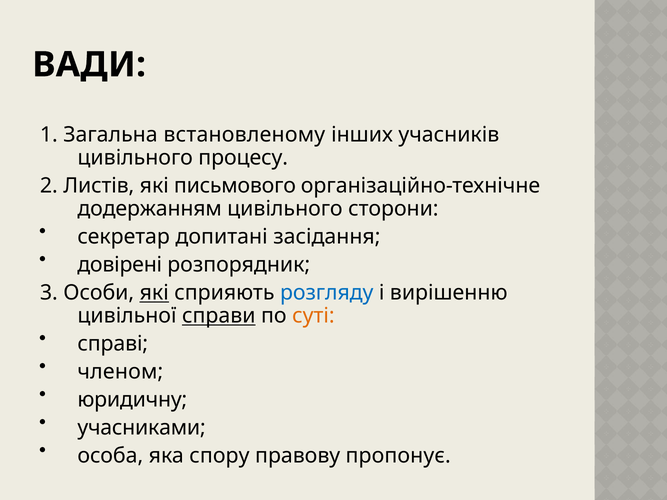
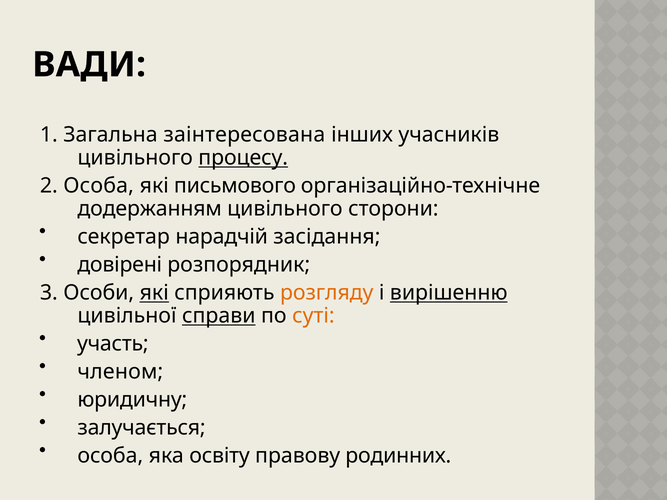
встановленому: встановленому -> заінтересована (244, 135)
процесу underline: none -> present (243, 158)
2 Листів: Листів -> Особа (99, 186)
допитані: допитані -> нарадчій (222, 237)
розгляду colour: blue -> orange (327, 293)
вирішенню underline: none -> present (449, 293)
справі: справі -> участь (113, 344)
учасниками: учасниками -> залучається (142, 428)
спору: спору -> освіту (220, 456)
пропонує: пропонує -> родинних (398, 456)
